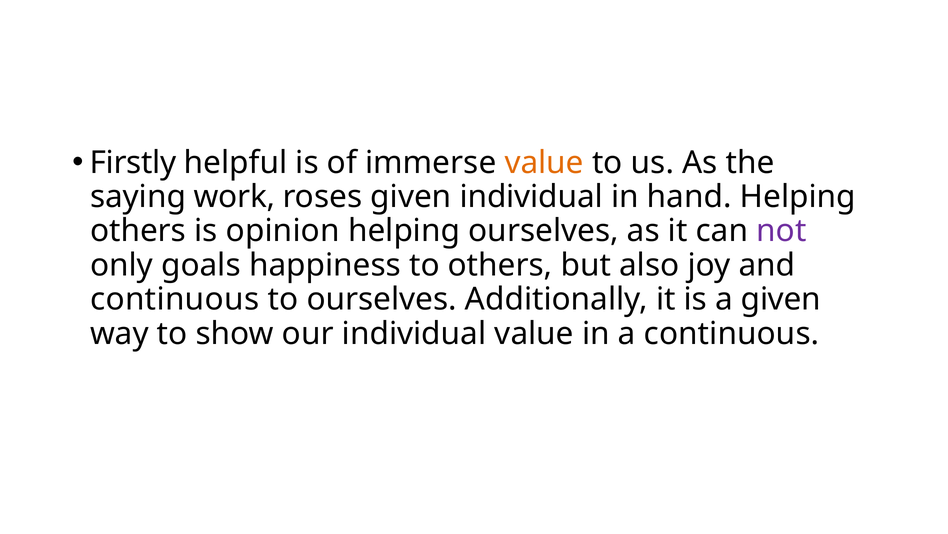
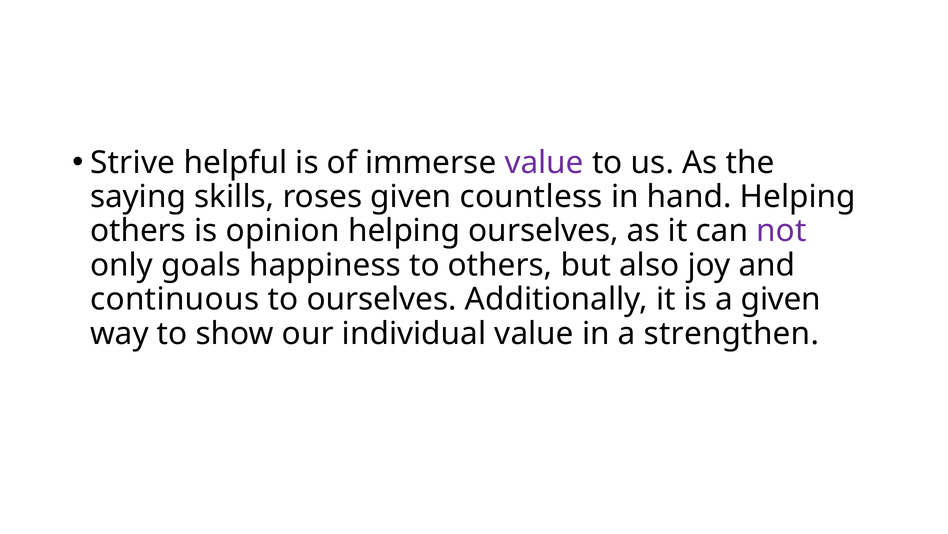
Firstly: Firstly -> Strive (133, 162)
value colour: orange -> purple (544, 162)
work: work -> skills (234, 197)
given individual: individual -> countless (531, 197)
a continuous: continuous -> strengthen (731, 333)
